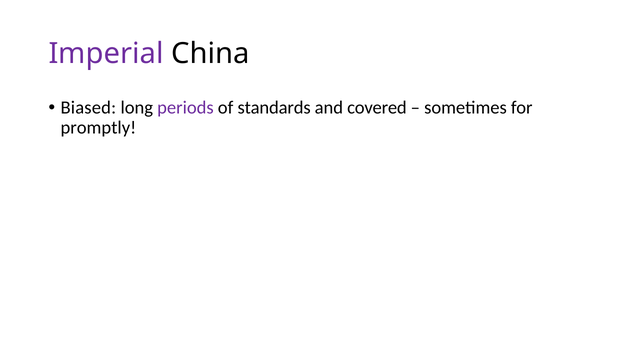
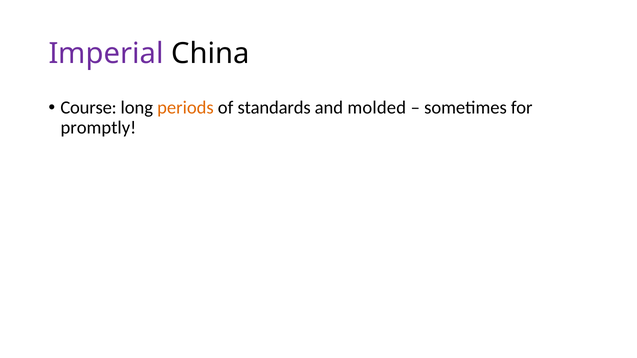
Biased: Biased -> Course (89, 108)
periods colour: purple -> orange (185, 108)
covered: covered -> molded (377, 108)
